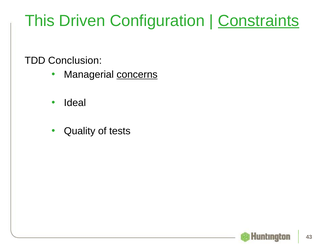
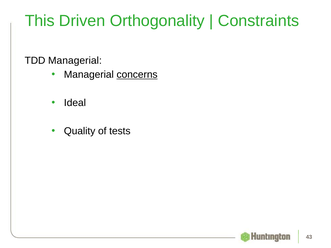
Configuration: Configuration -> Orthogonality (157, 21)
Constraints underline: present -> none (259, 21)
TDD Conclusion: Conclusion -> Managerial (75, 61)
